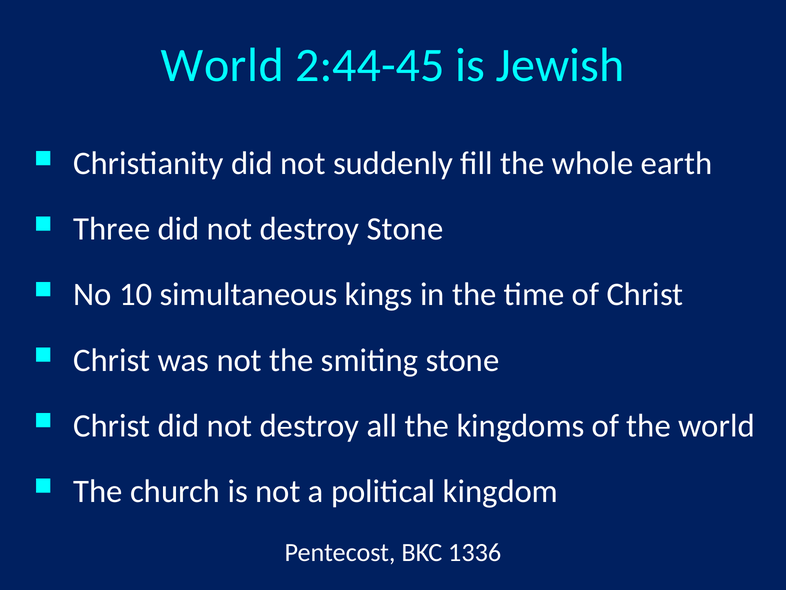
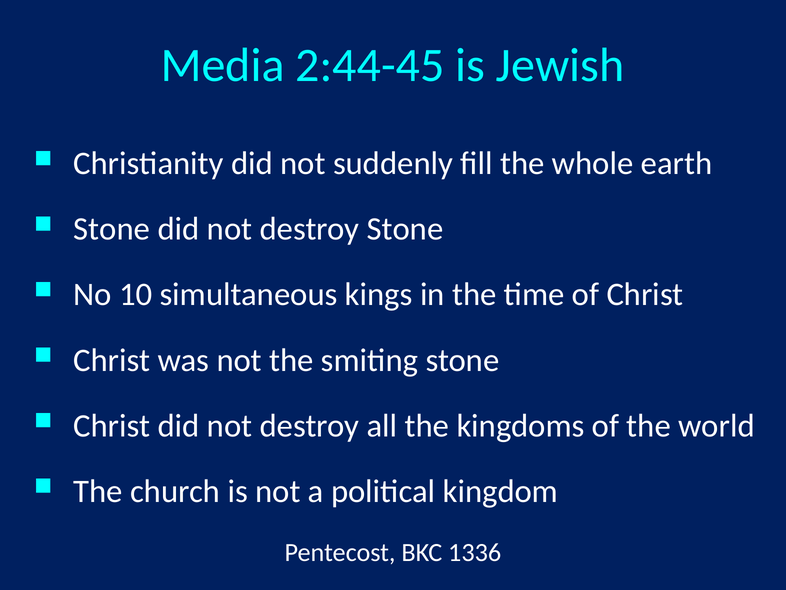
World: World -> Media (223, 66)
Three: Three -> Stone (112, 229)
